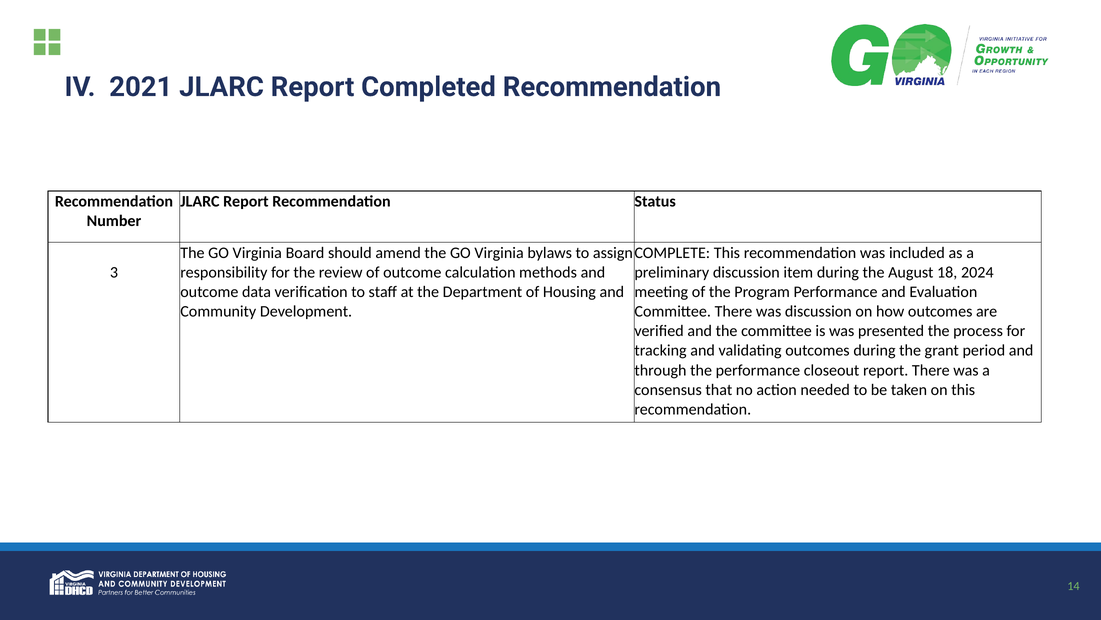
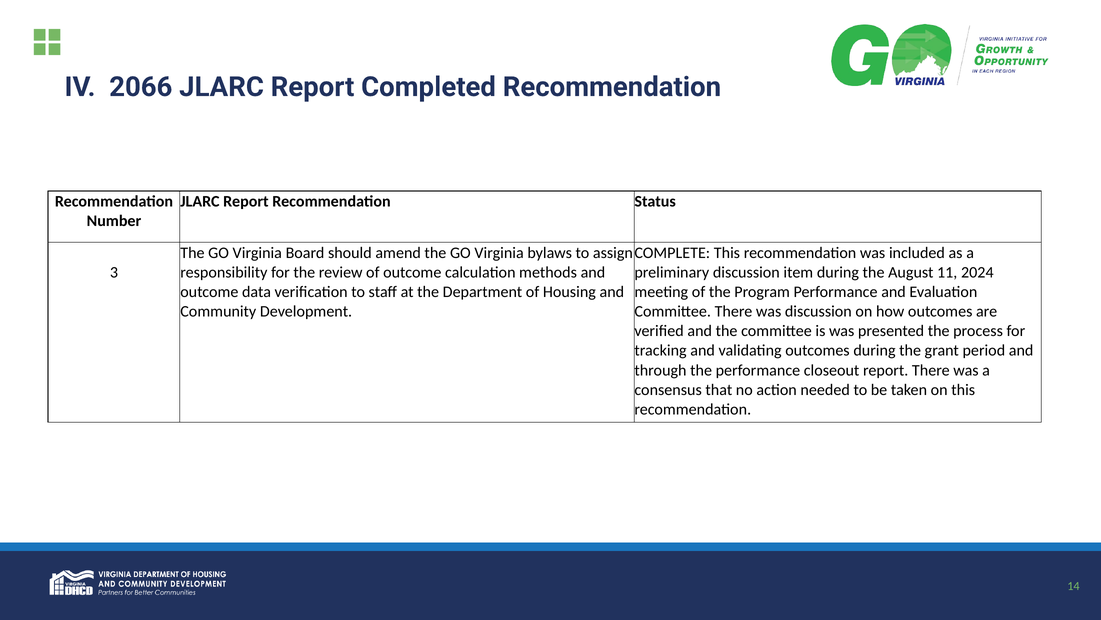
2021: 2021 -> 2066 (141, 87)
18: 18 -> 11 (947, 272)
